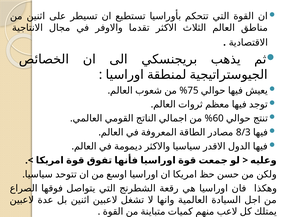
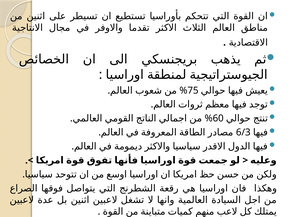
8/3: 8/3 -> 6/3 (243, 132)
